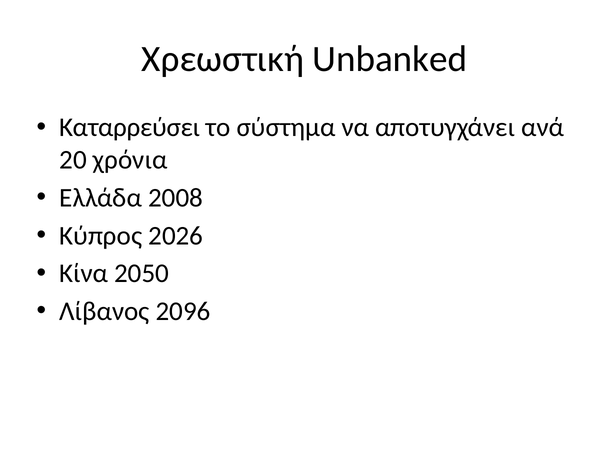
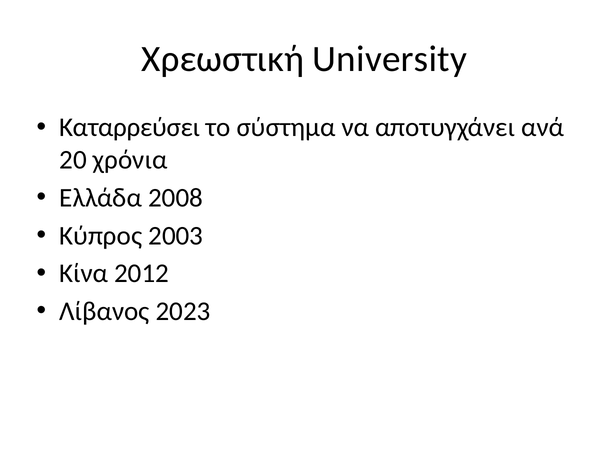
Unbanked: Unbanked -> University (390, 59)
2026: 2026 -> 2003 (176, 236)
2050: 2050 -> 2012 (141, 274)
2096: 2096 -> 2023 (183, 312)
